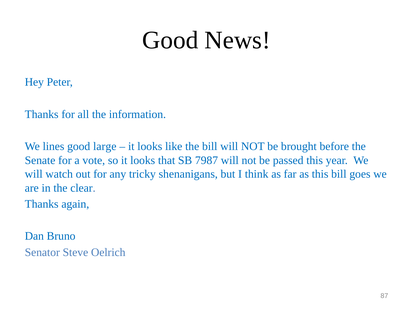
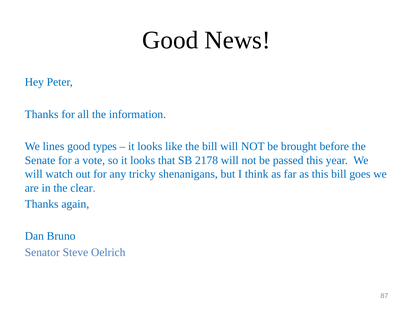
large: large -> types (105, 146)
7987: 7987 -> 2178 (207, 160)
